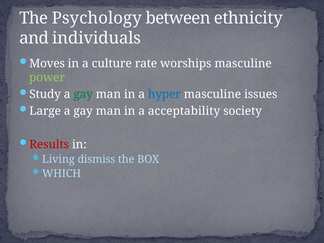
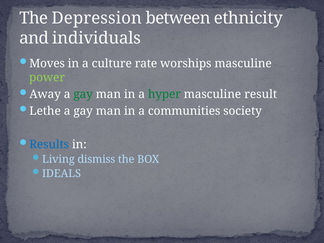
Psychology: Psychology -> Depression (97, 18)
Study: Study -> Away (45, 94)
hyper colour: blue -> green (164, 94)
issues: issues -> result (261, 94)
Large: Large -> Lethe (45, 111)
acceptability: acceptability -> communities (184, 111)
Results colour: red -> blue (49, 144)
WHICH: WHICH -> IDEALS (62, 173)
